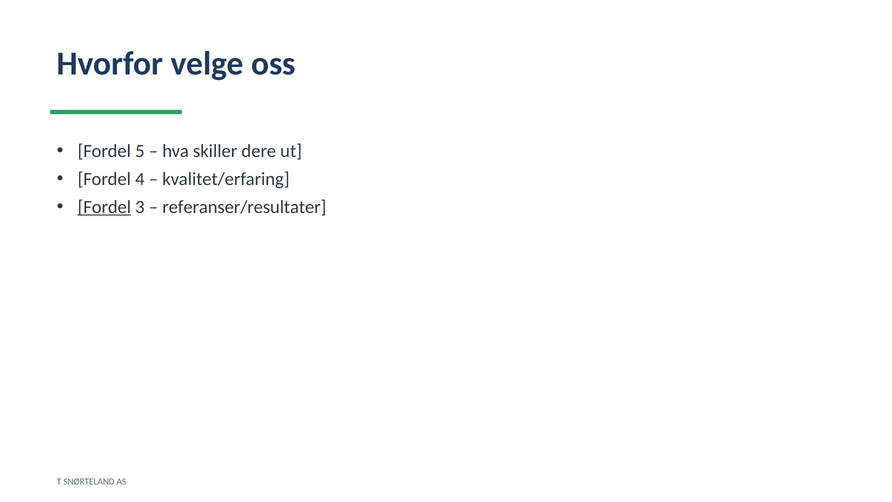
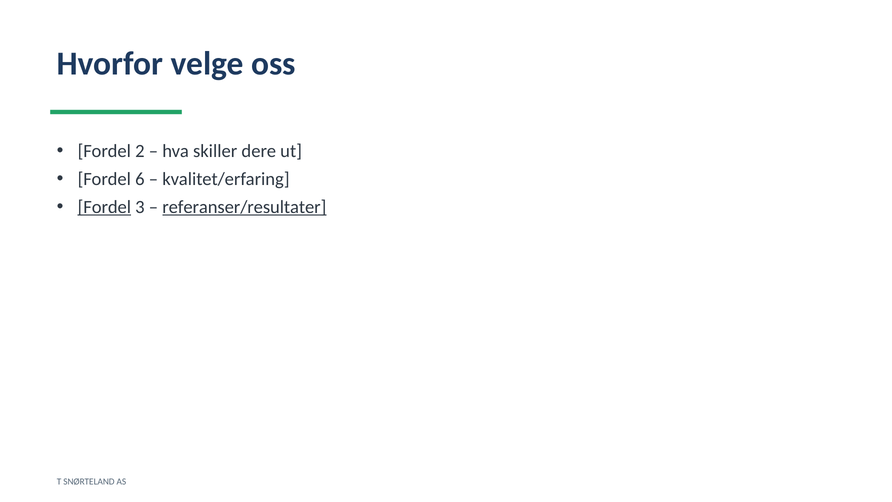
5: 5 -> 2 (140, 151)
4: 4 -> 6 (140, 179)
referanser/resultater underline: none -> present (244, 207)
